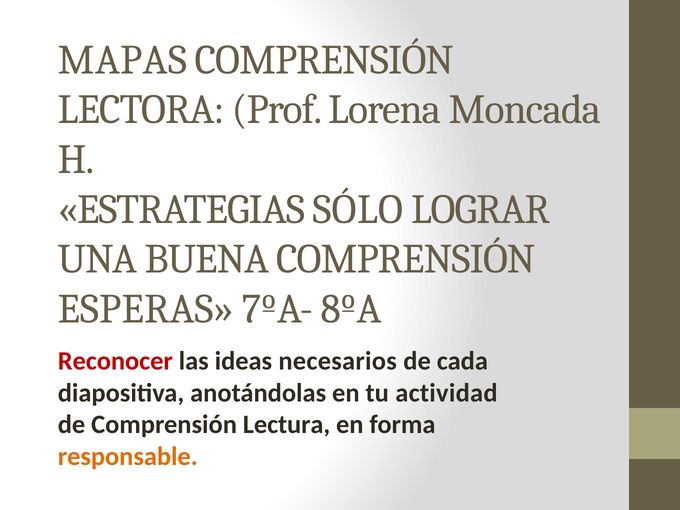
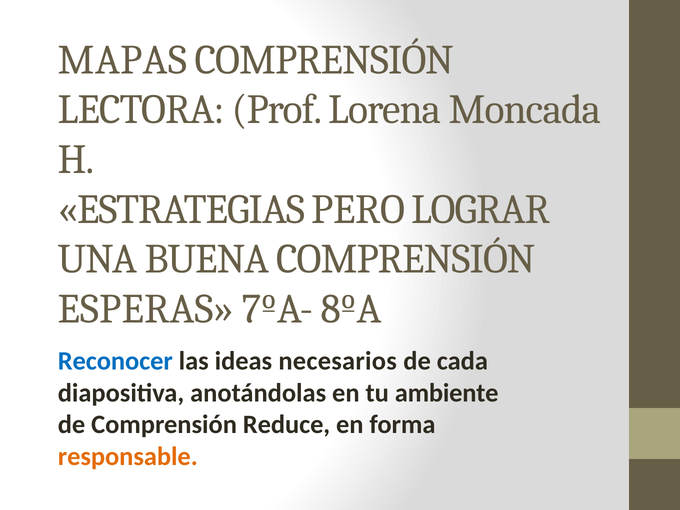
SÓLO: SÓLO -> PERO (358, 209)
Reconocer colour: red -> blue (115, 361)
actividad: actividad -> ambiente (447, 393)
Lectura: Lectura -> Reduce (287, 425)
